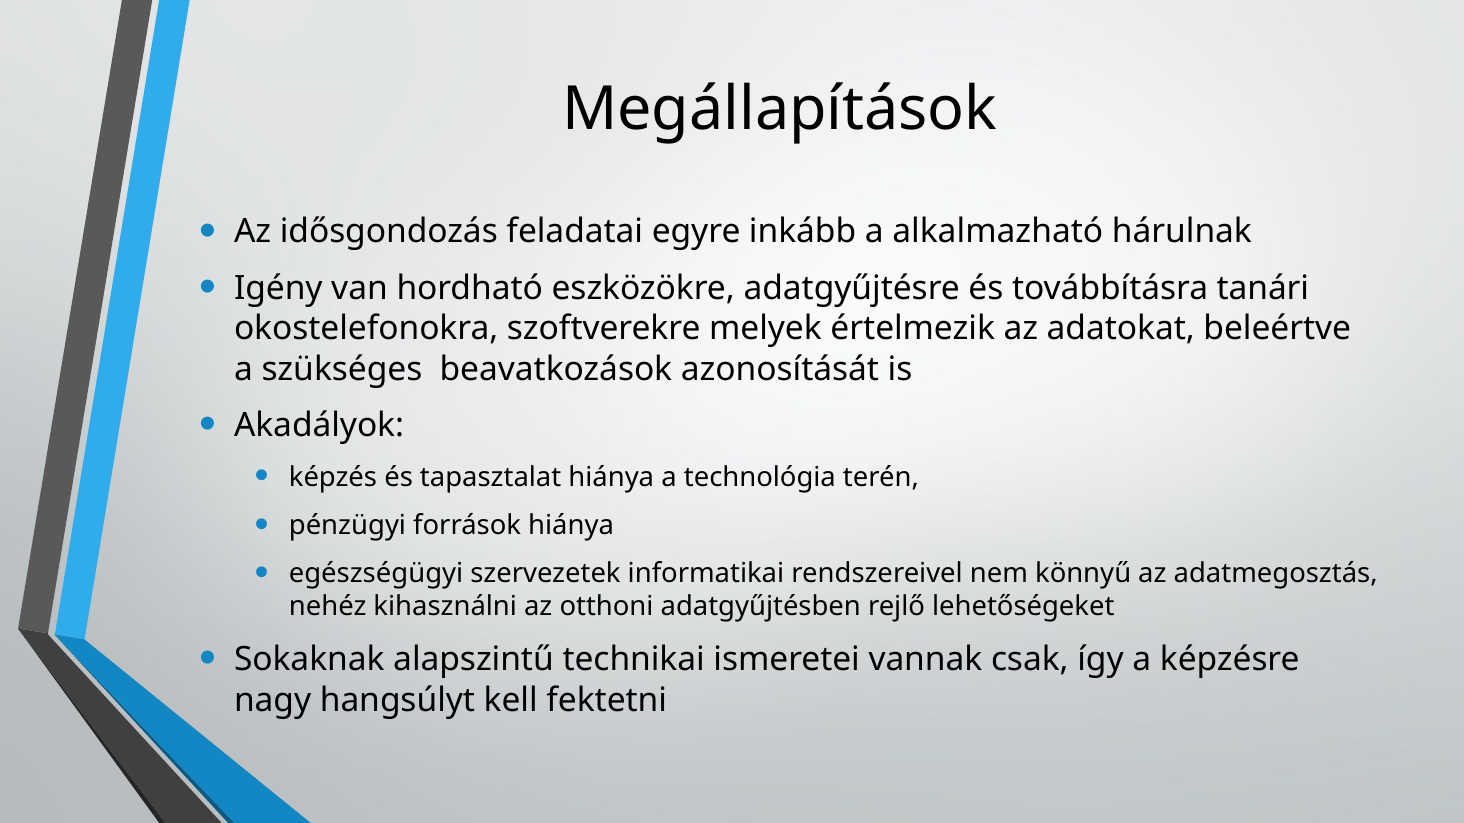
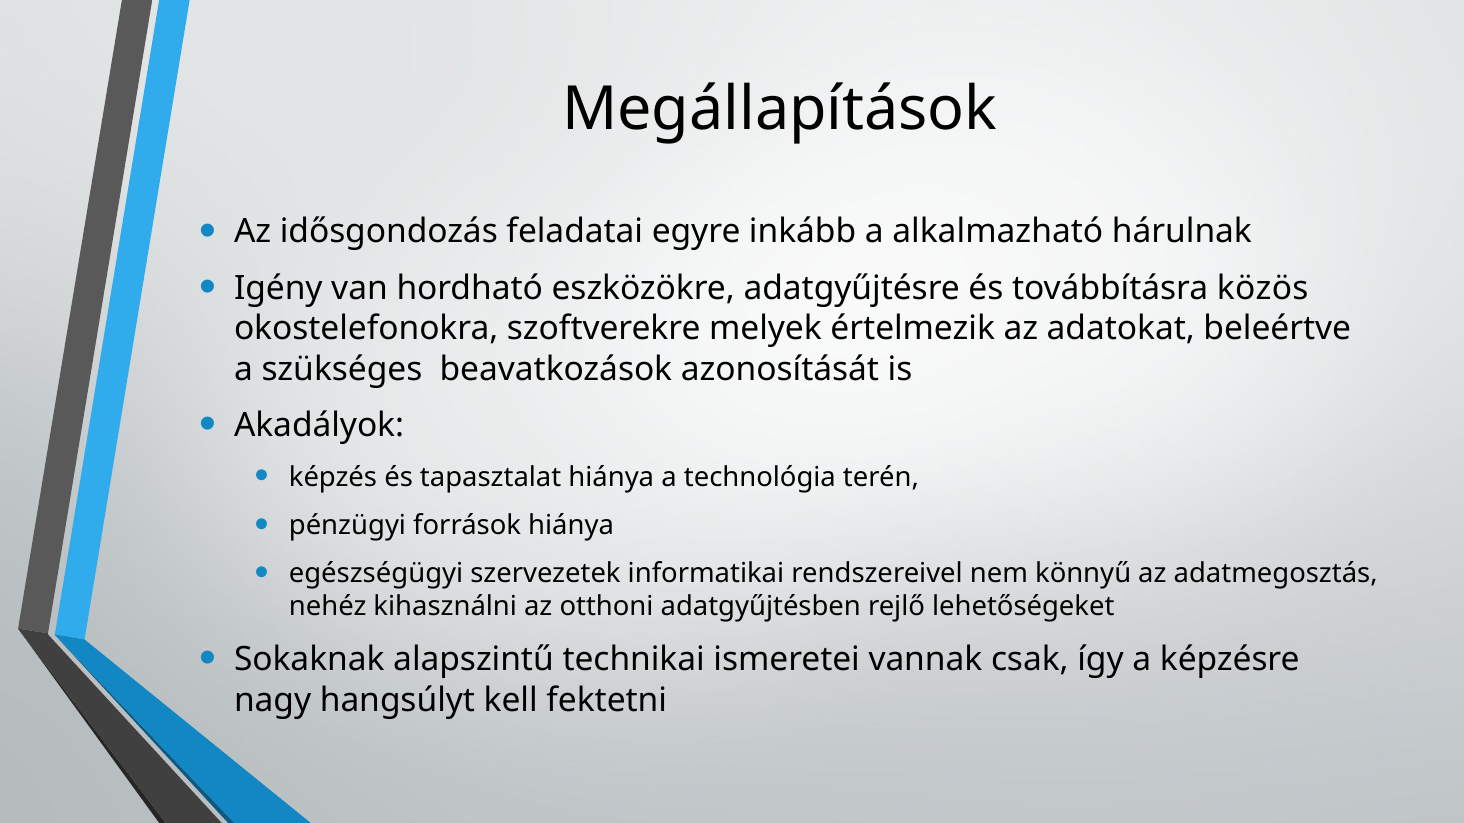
tanári: tanári -> közös (1263, 289)
